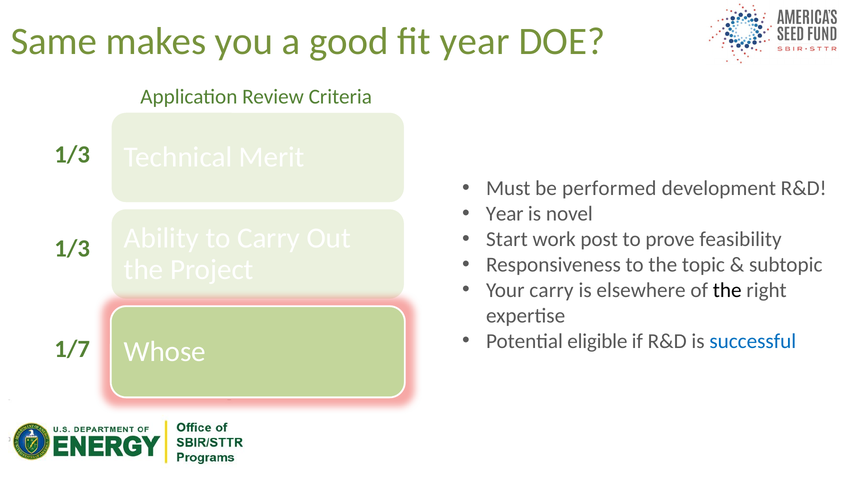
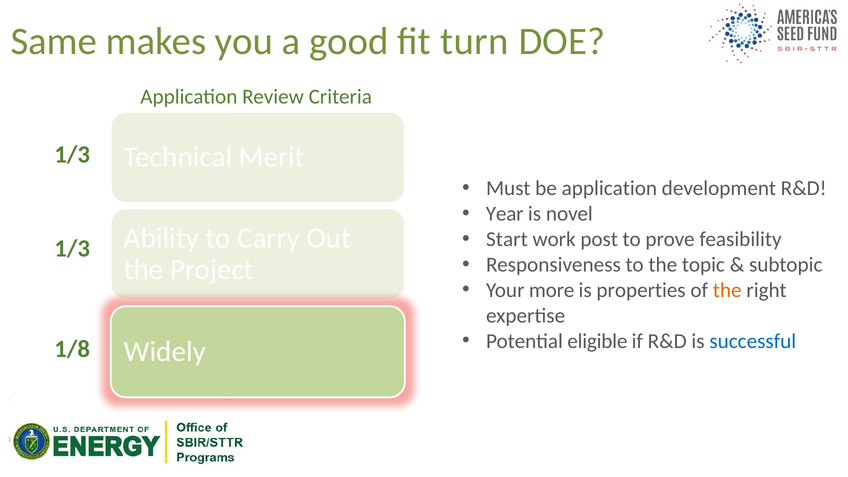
fit year: year -> turn (475, 41)
be performed: performed -> application (609, 188)
Your carry: carry -> more (552, 290)
elsewhere: elsewhere -> properties (641, 290)
the colour: black -> orange (727, 290)
1/7: 1/7 -> 1/8 (72, 349)
Whose: Whose -> Widely (165, 352)
